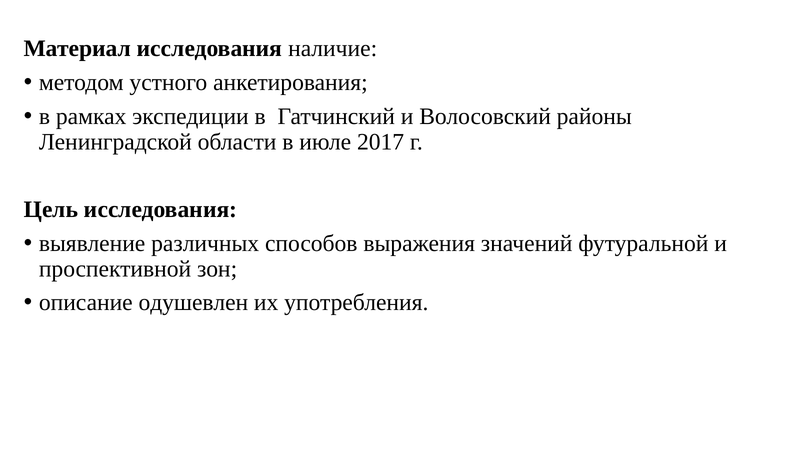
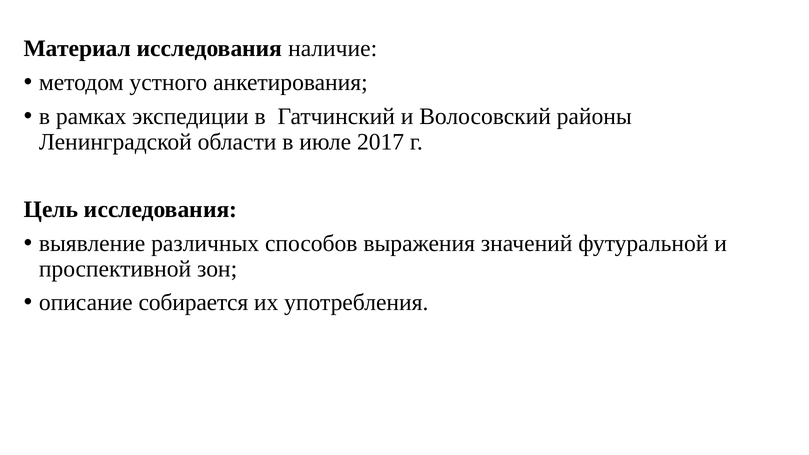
одушевлен: одушевлен -> собирается (193, 303)
